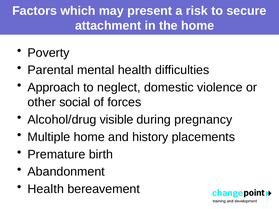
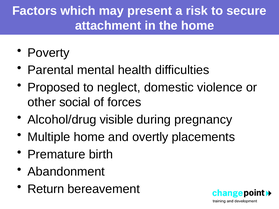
Approach: Approach -> Proposed (54, 88)
history: history -> overtly (150, 137)
Health: Health -> Return (46, 189)
